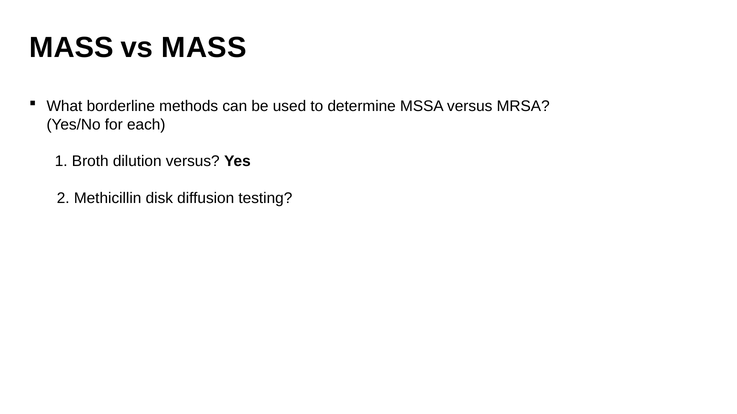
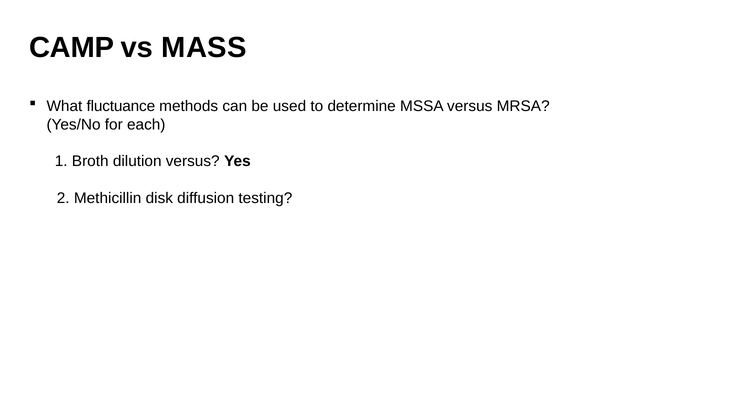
MASS: MASS -> CAMP (72, 48)
borderline: borderline -> fluctuance (121, 106)
